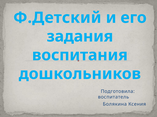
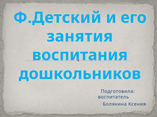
задания: задания -> занятия (80, 37)
